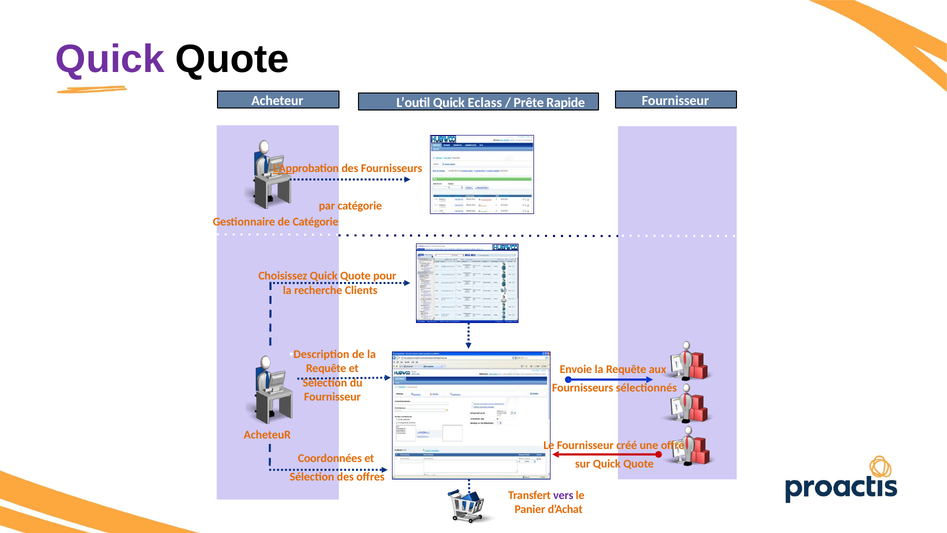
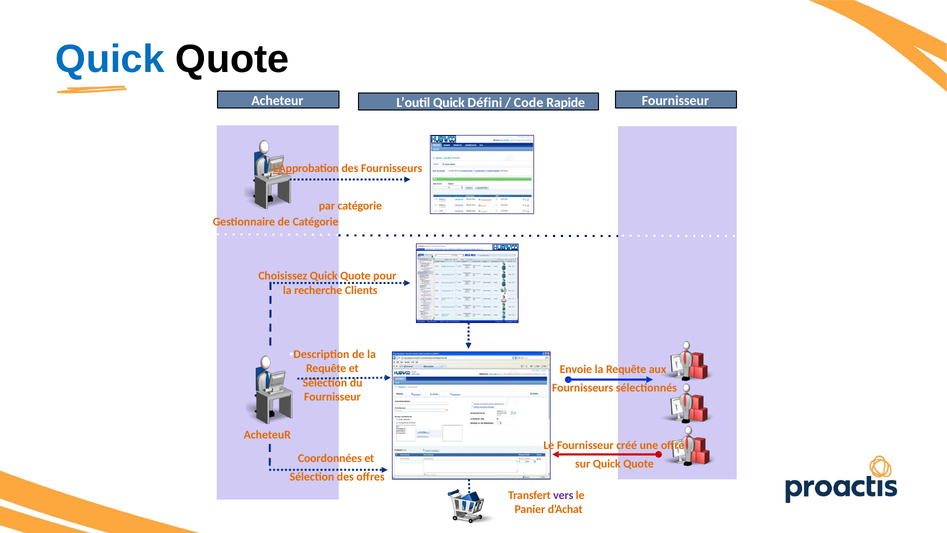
Quick colour: purple -> blue (110, 59)
Eclass: Eclass -> Défini (485, 103)
Prête: Prête -> Code (529, 103)
